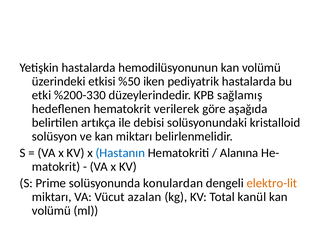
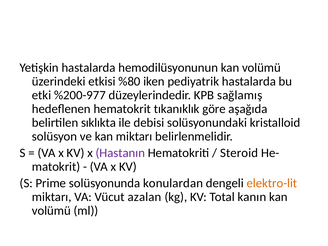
%50: %50 -> %80 (129, 81)
%200-330: %200-330 -> %200-977 (80, 95)
verilerek: verilerek -> tıkanıklık (177, 109)
artıkça: artıkça -> sıklıkta (98, 123)
Hastanın colour: blue -> purple (120, 153)
Alanına: Alanına -> Steroid (239, 153)
kanül: kanül -> kanın (252, 197)
